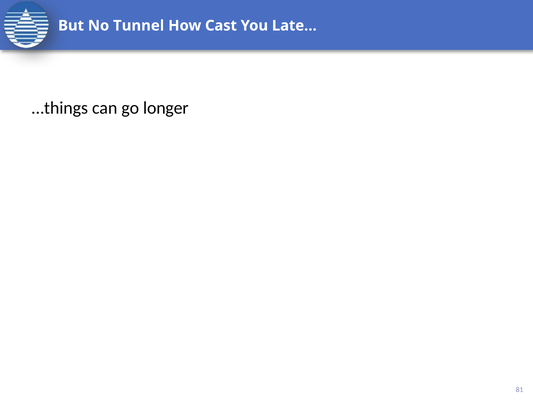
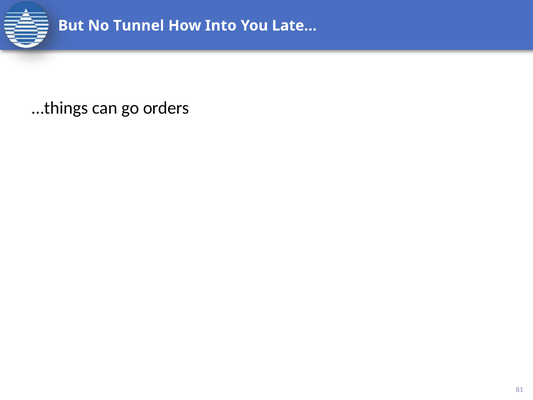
Cast: Cast -> Into (221, 26)
longer: longer -> orders (166, 108)
